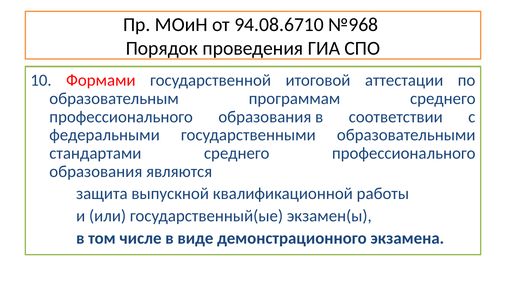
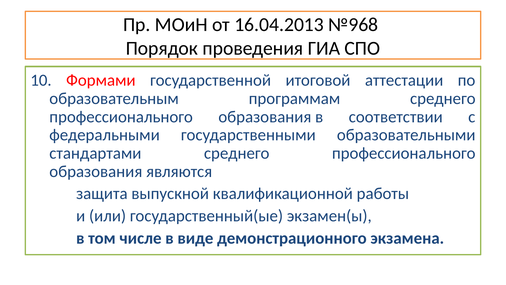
94.08.6710: 94.08.6710 -> 16.04.2013 (279, 25)
